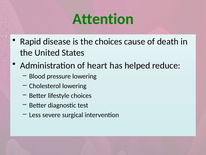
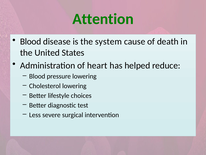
Rapid: Rapid -> Blood (31, 41)
the choices: choices -> system (108, 41)
